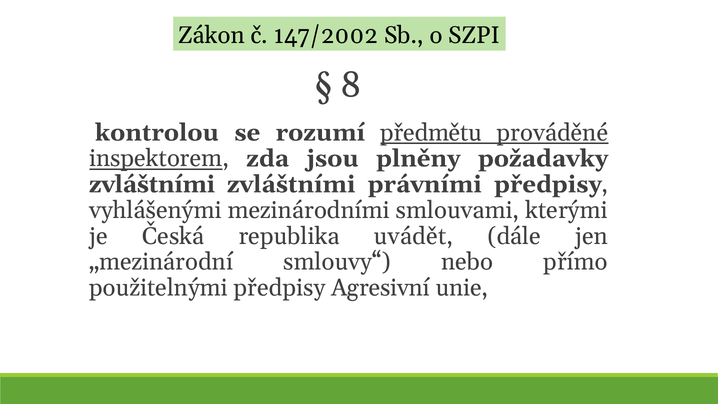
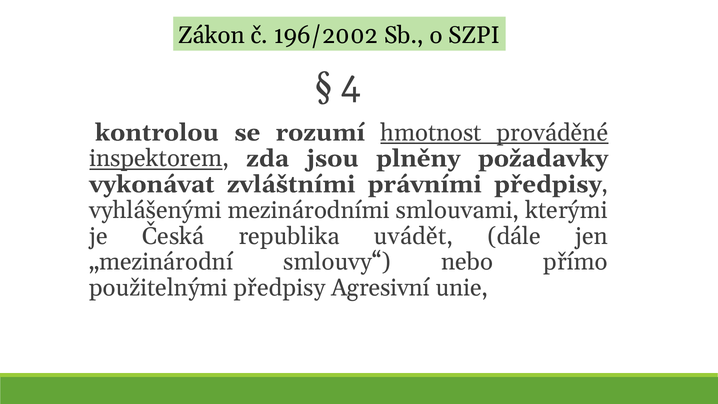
147/2002: 147/2002 -> 196/2002 (326, 35)
8: 8 -> 4 (351, 85)
předmětu: předmětu -> hmotnost (431, 133)
zvláštními: zvláštními -> vykonávat (152, 184)
